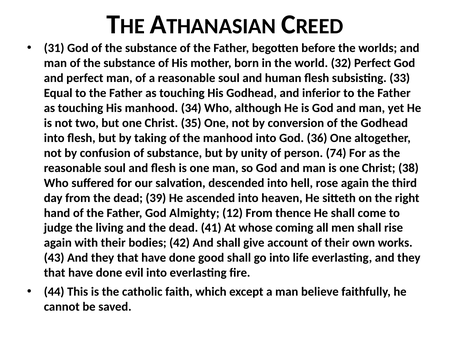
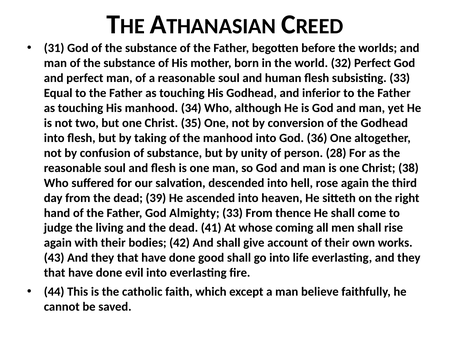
74: 74 -> 28 (336, 153)
Almighty 12: 12 -> 33 (233, 213)
